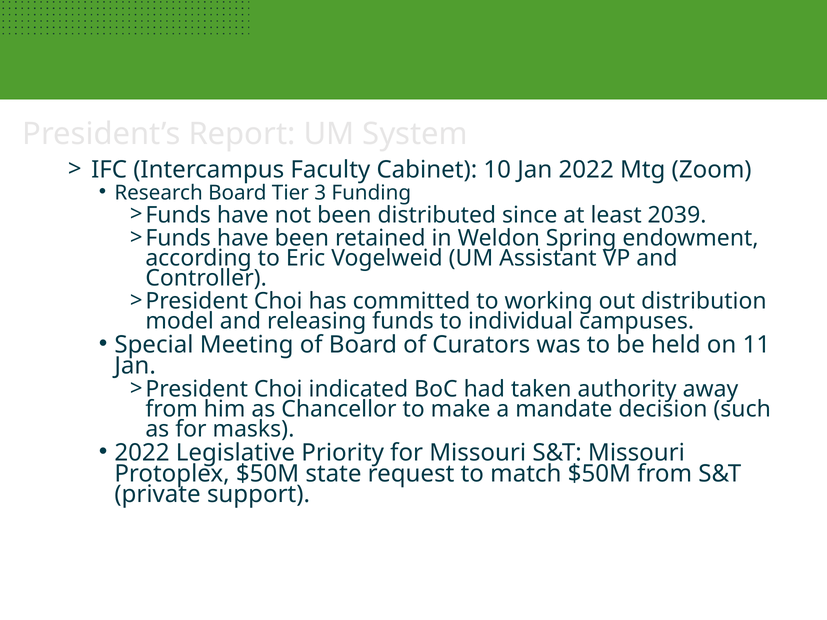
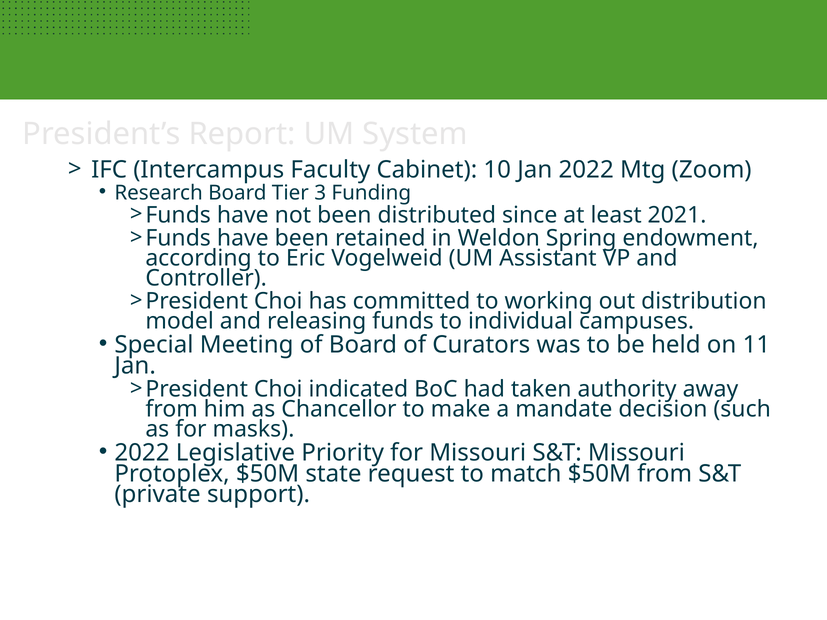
2039: 2039 -> 2021 (677, 215)
